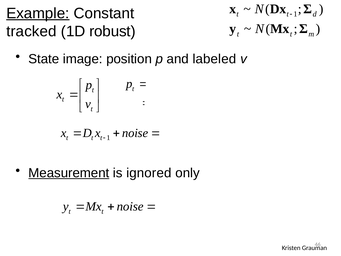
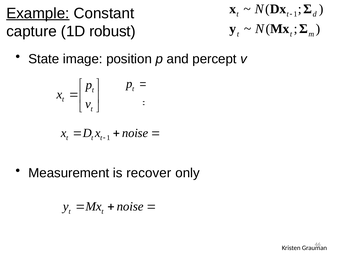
tracked: tracked -> capture (32, 31)
labeled: labeled -> percept (215, 59)
Measurement underline: present -> none (69, 173)
ignored: ignored -> recover (149, 173)
